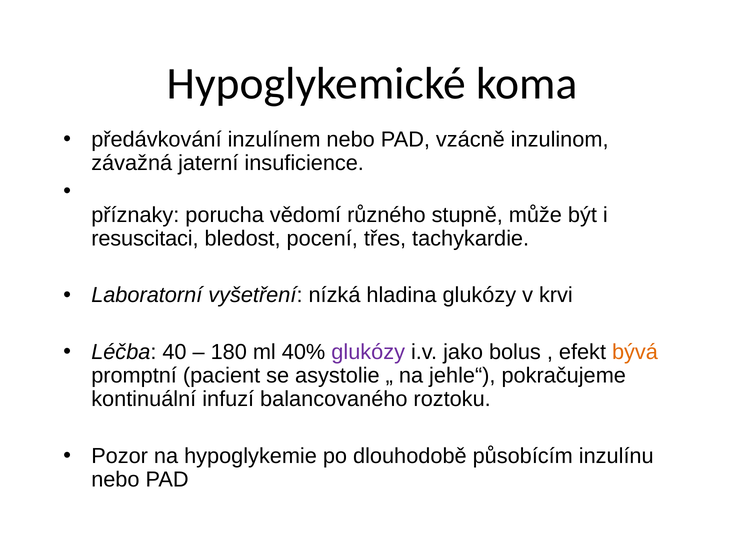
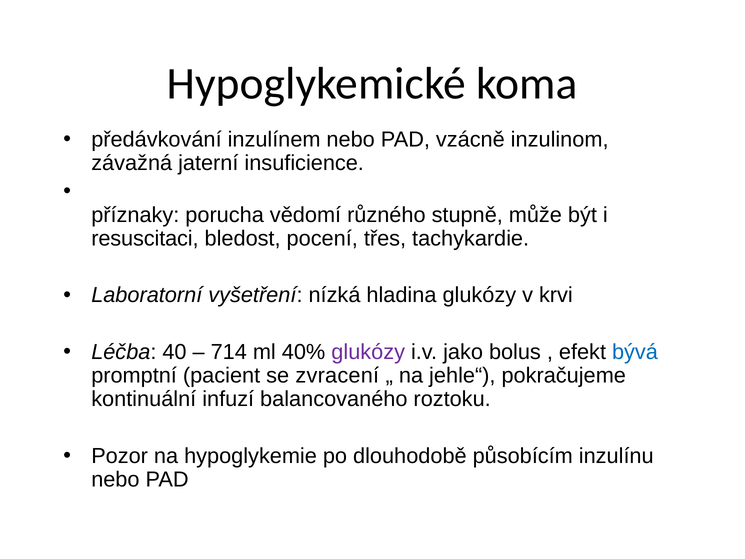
180: 180 -> 714 (229, 352)
bývá colour: orange -> blue (635, 352)
asystolie: asystolie -> zvracení (337, 375)
